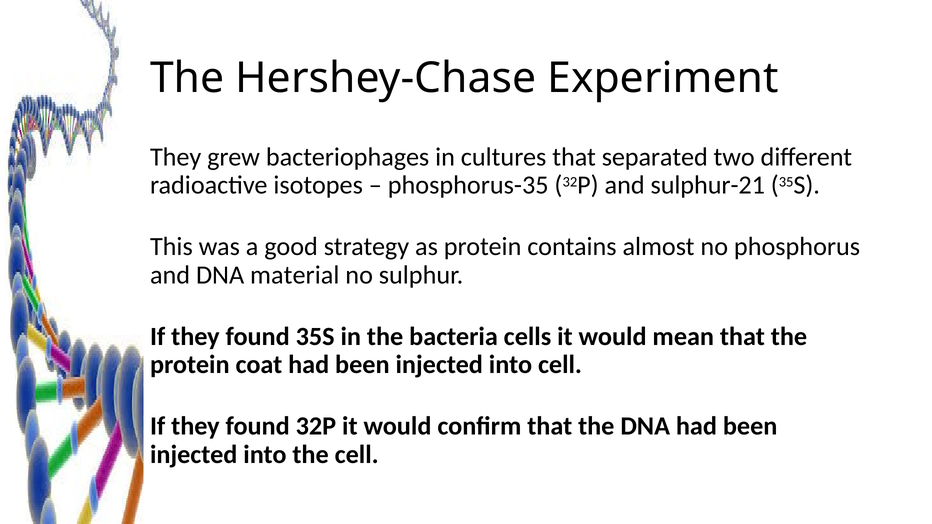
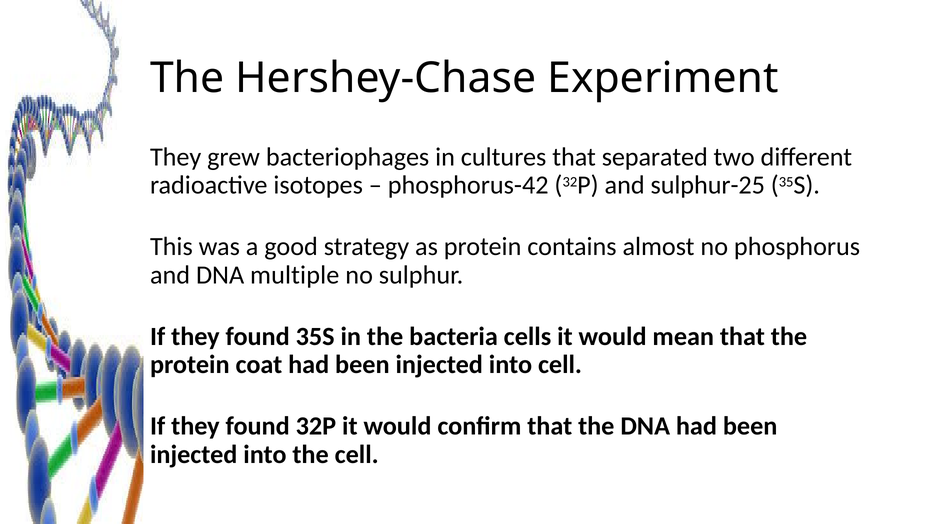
phosphorus-35: phosphorus-35 -> phosphorus-42 (468, 185)
sulphur-21: sulphur-21 -> sulphur-25 (708, 185)
material: material -> multiple (295, 275)
